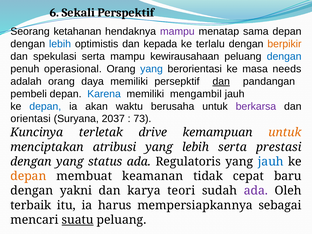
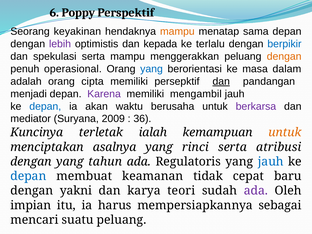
Sekali: Sekali -> Poppy (78, 13)
ketahanan: ketahanan -> keyakinan (77, 31)
mampu colour: purple -> orange (177, 31)
lebih colour: blue -> purple (60, 44)
berpikir colour: orange -> blue (284, 44)
kewirausahaan: kewirausahaan -> menggerakkan (185, 56)
dengan colour: blue -> orange (284, 56)
needs: needs -> dalam (287, 69)
daya: daya -> cipta (93, 81)
pembeli: pembeli -> menjadi (29, 94)
Karena colour: blue -> purple (104, 94)
orientasi: orientasi -> mediator (31, 119)
2037: 2037 -> 2009 (113, 119)
73: 73 -> 36 (142, 119)
drive: drive -> ialah (153, 132)
atribusi: atribusi -> asalnya (115, 147)
yang lebih: lebih -> rinci (195, 147)
prestasi: prestasi -> atribusi (279, 147)
status: status -> tahun (105, 162)
depan colour: orange -> blue (28, 176)
terbaik: terbaik -> impian (31, 205)
suatu underline: present -> none (78, 220)
